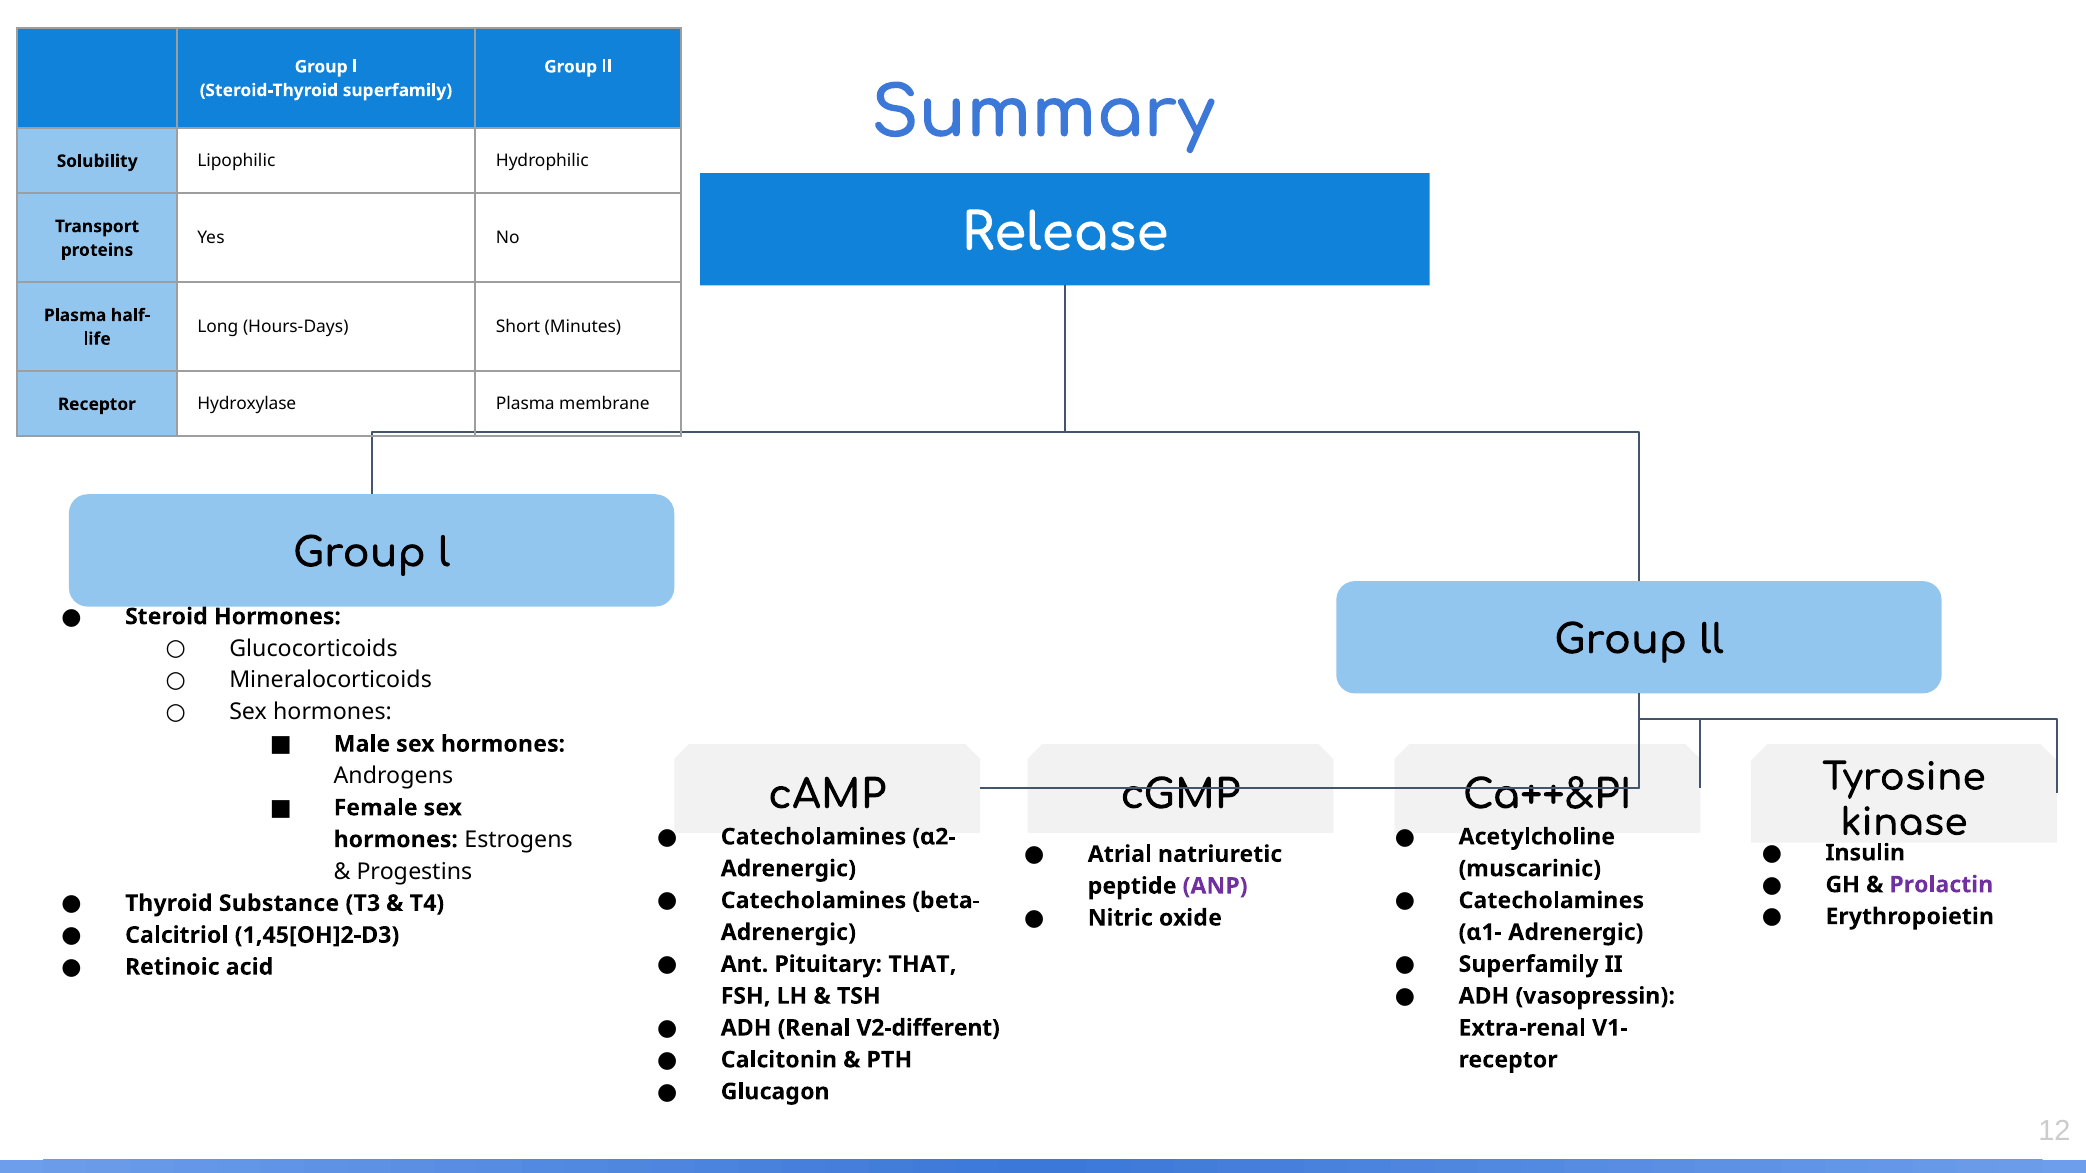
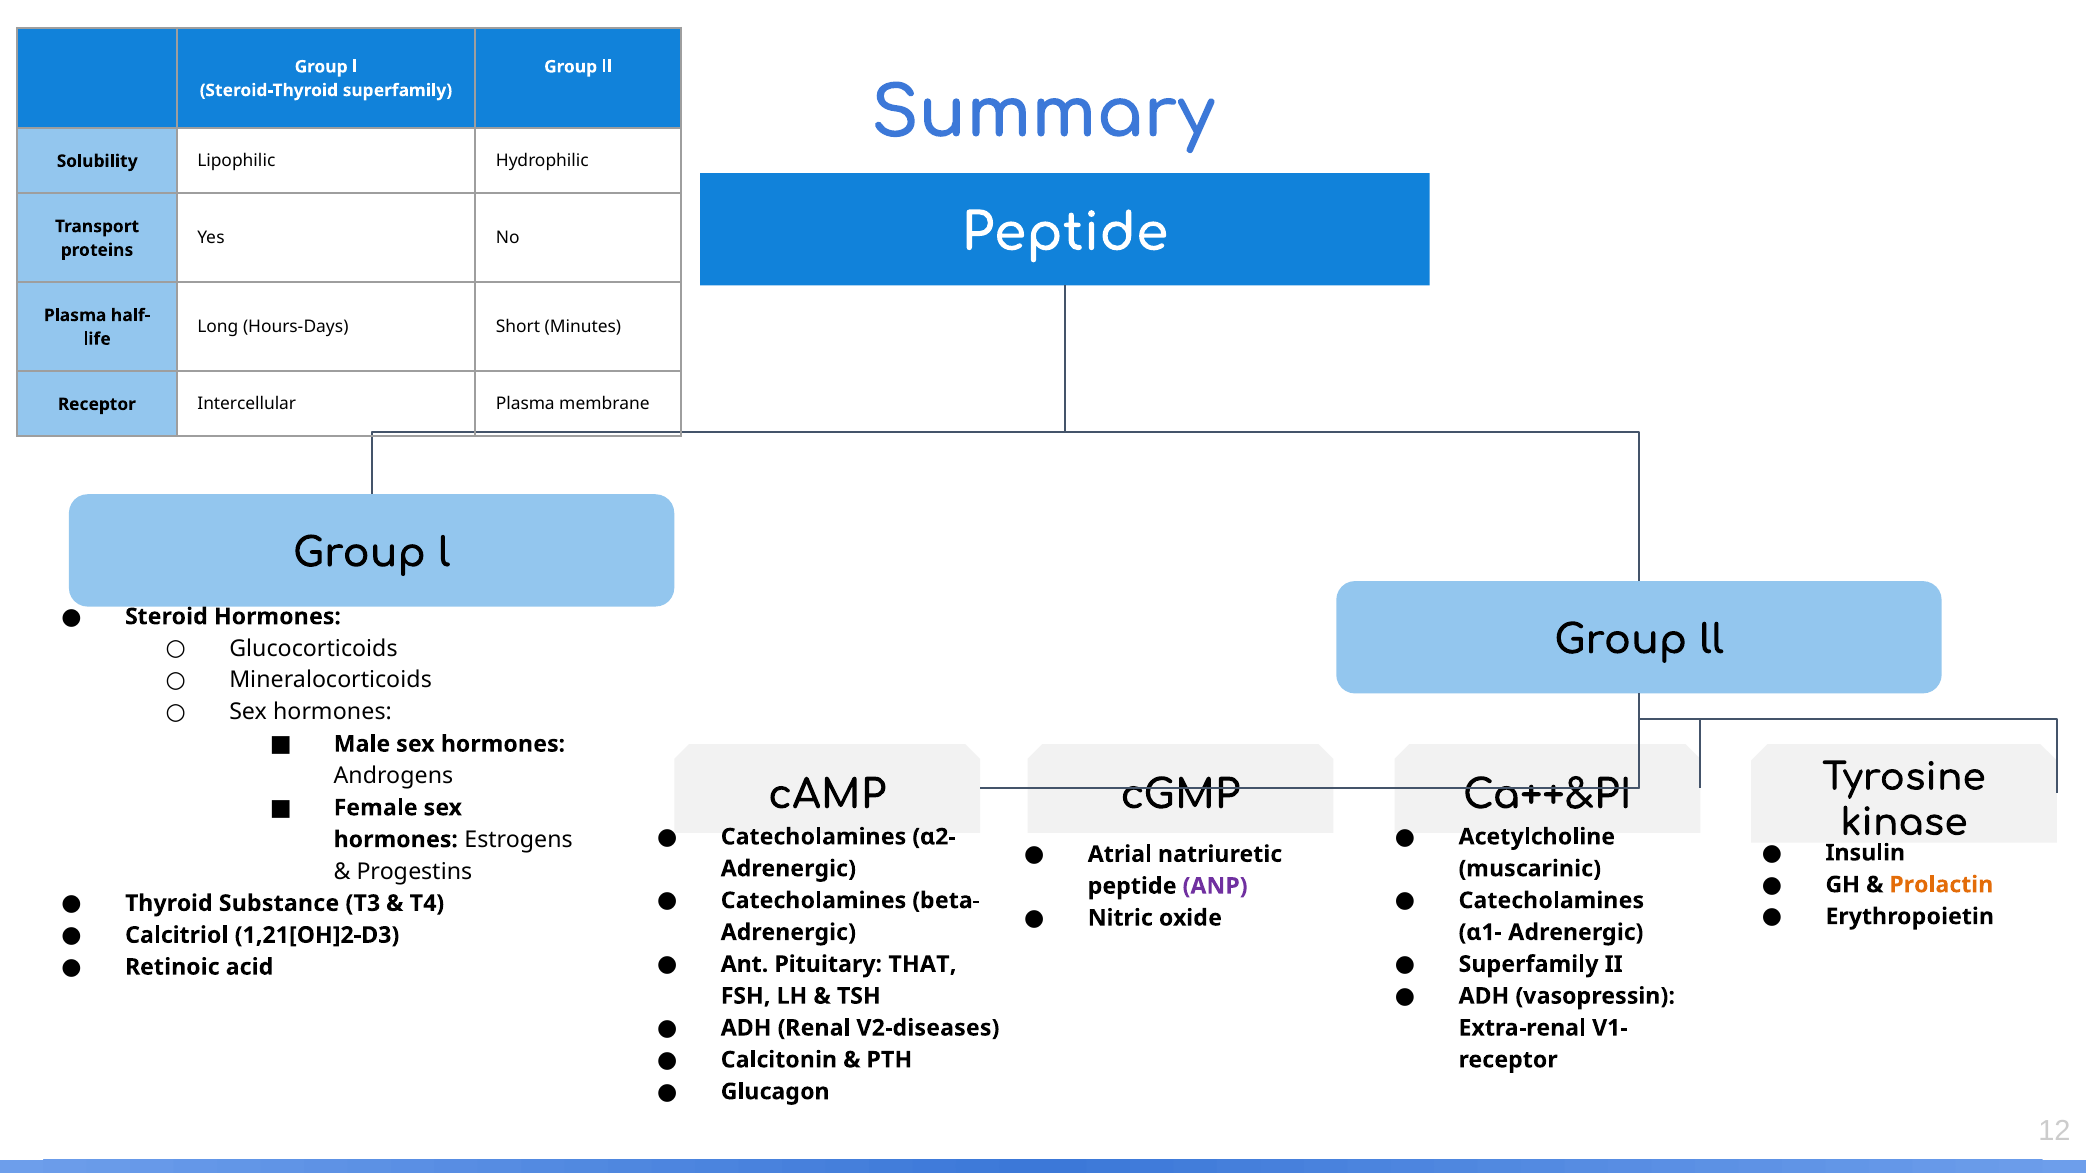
Release: Release -> Peptide (1065, 233)
Hydroxylase: Hydroxylase -> Intercellular (247, 404)
Prolactin colour: purple -> orange (1941, 885)
1,45[OH]2-D3: 1,45[OH]2-D3 -> 1,21[OH]2-D3 (317, 935)
V2-different: V2-different -> V2-diseases (928, 1028)
